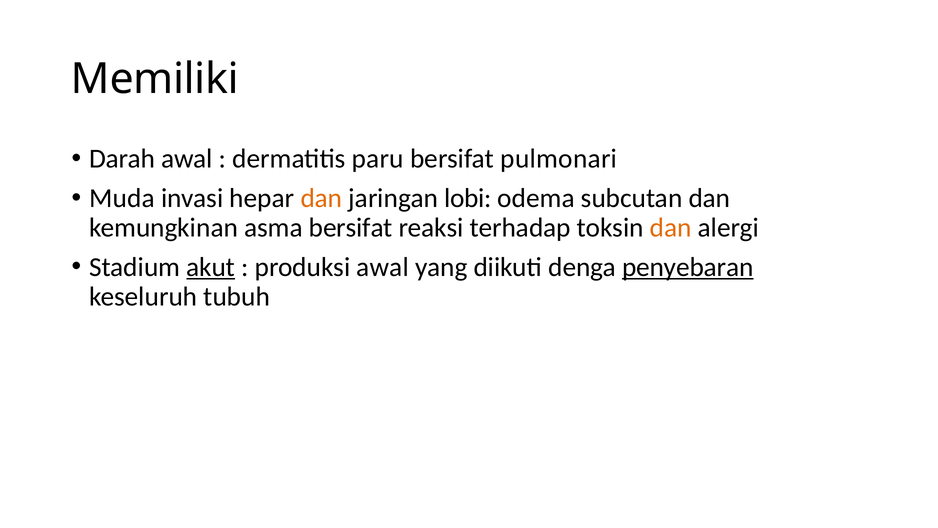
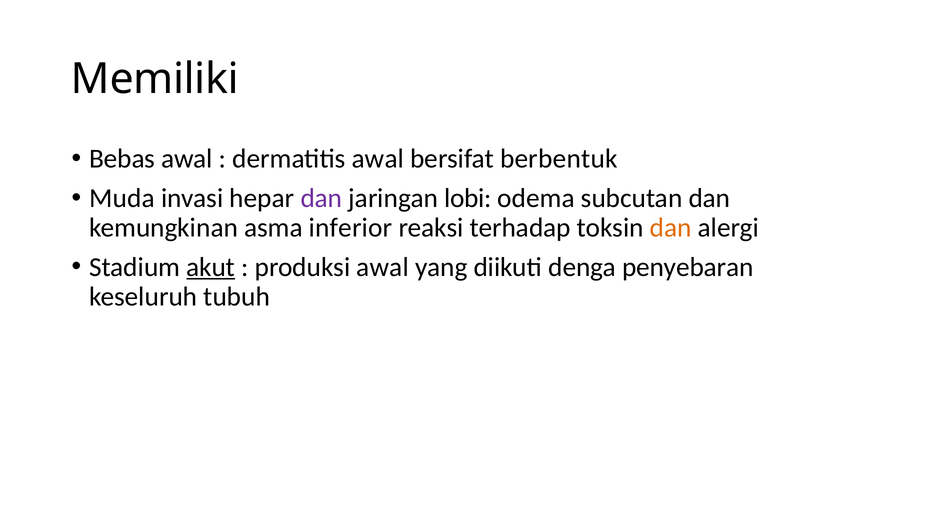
Darah: Darah -> Bebas (122, 159)
dermatitis paru: paru -> awal (378, 159)
pulmonari: pulmonari -> berbentuk (559, 159)
dan colour: orange -> purple (321, 198)
asma bersifat: bersifat -> inferior (351, 227)
penyebaran underline: present -> none (688, 267)
